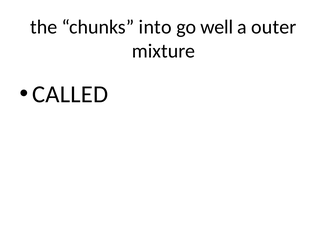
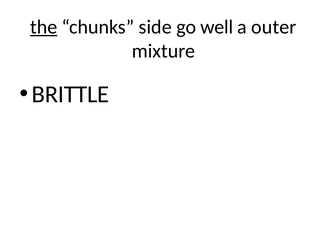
the underline: none -> present (44, 27)
into: into -> side (155, 27)
CALLED: CALLED -> BRITTLE (70, 94)
